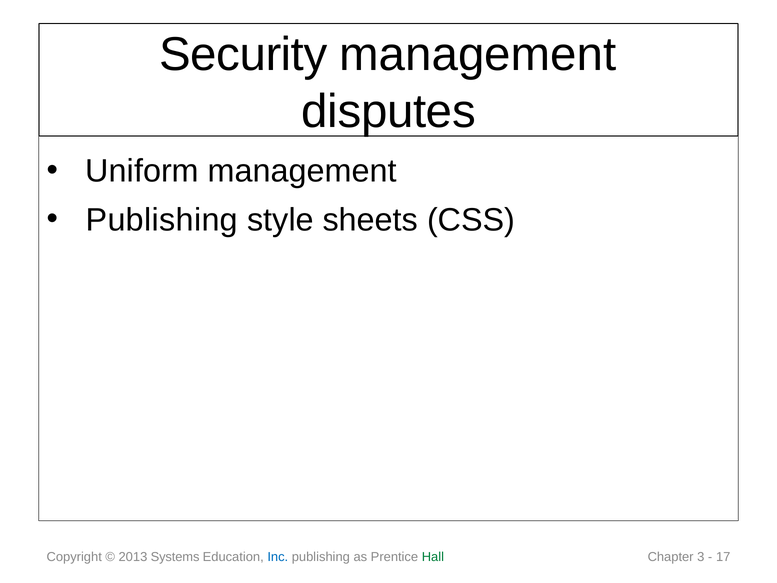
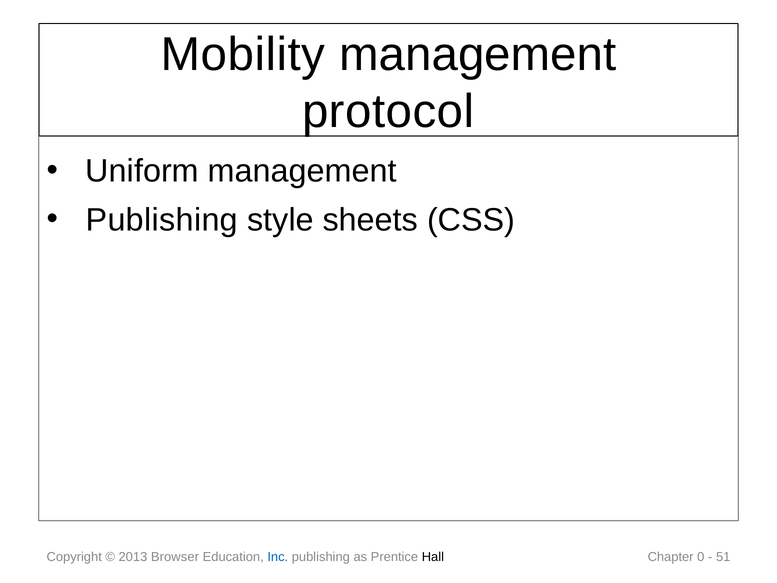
Security: Security -> Mobility (243, 54)
disputes: disputes -> protocol (388, 111)
Systems: Systems -> Browser (175, 557)
Hall colour: green -> black (433, 557)
3: 3 -> 0 (701, 557)
17: 17 -> 51 (723, 557)
